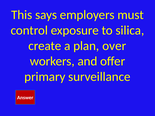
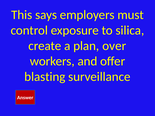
primary: primary -> blasting (45, 77)
